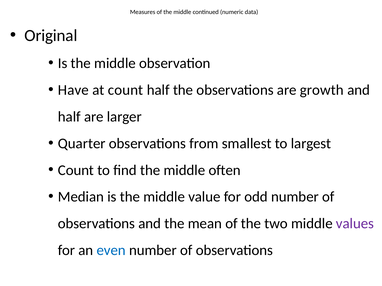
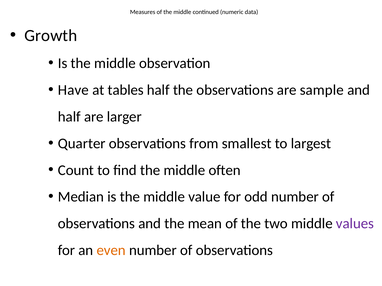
Original: Original -> Growth (51, 36)
at count: count -> tables (126, 90)
growth: growth -> sample (322, 90)
even colour: blue -> orange (111, 251)
